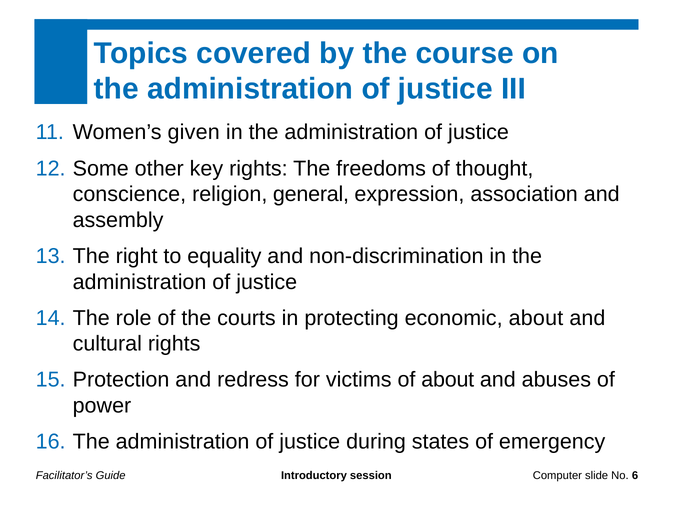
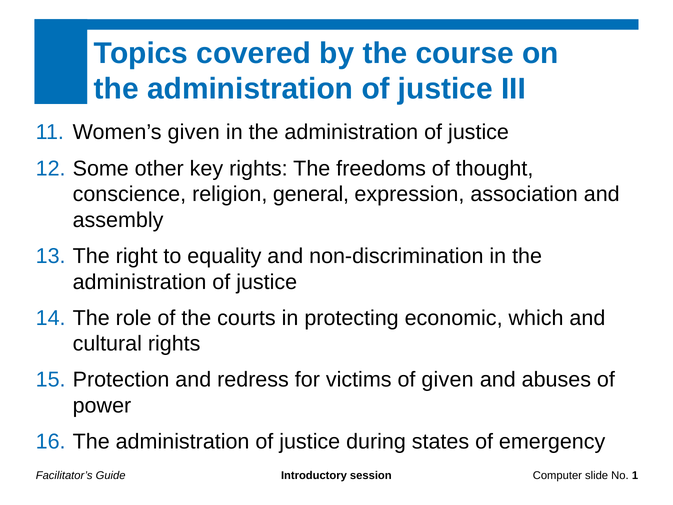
economic about: about -> which (536, 318)
of about: about -> given (448, 380)
6: 6 -> 1 (635, 475)
